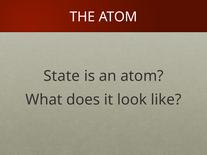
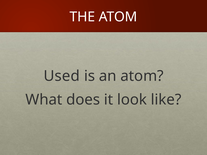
State: State -> Used (62, 76)
